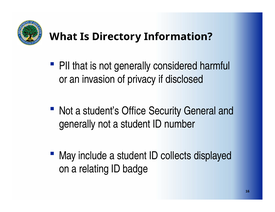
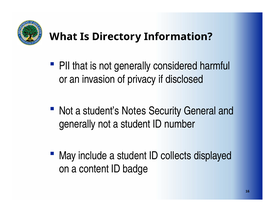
Office: Office -> Notes (134, 111)
relating: relating -> content (94, 169)
